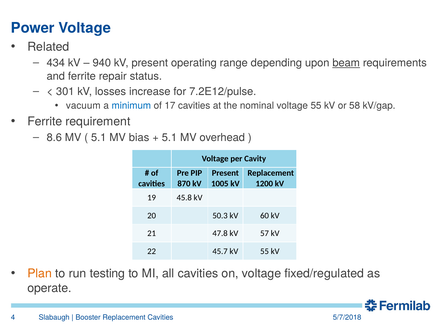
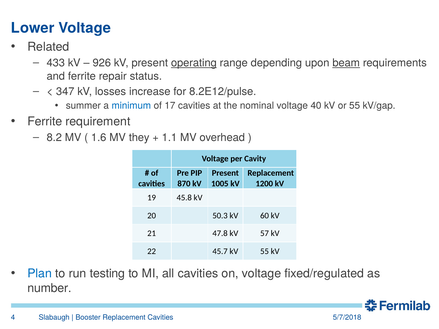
Power: Power -> Lower (33, 28)
434: 434 -> 433 (56, 63)
940: 940 -> 926 (102, 63)
operating underline: none -> present (194, 63)
301: 301 -> 347 (65, 92)
7.2E12/pulse: 7.2E12/pulse -> 8.2E12/pulse (223, 92)
vacuum: vacuum -> summer (83, 106)
voltage 55: 55 -> 40 (316, 106)
or 58: 58 -> 55 (355, 106)
8.6: 8.6 -> 8.2 (54, 138)
5.1: 5.1 -> 1.6 (99, 138)
bias: bias -> they (139, 138)
5.1: 5.1 -> 1.1 (169, 138)
Plan colour: orange -> blue (40, 274)
operate: operate -> number (50, 288)
